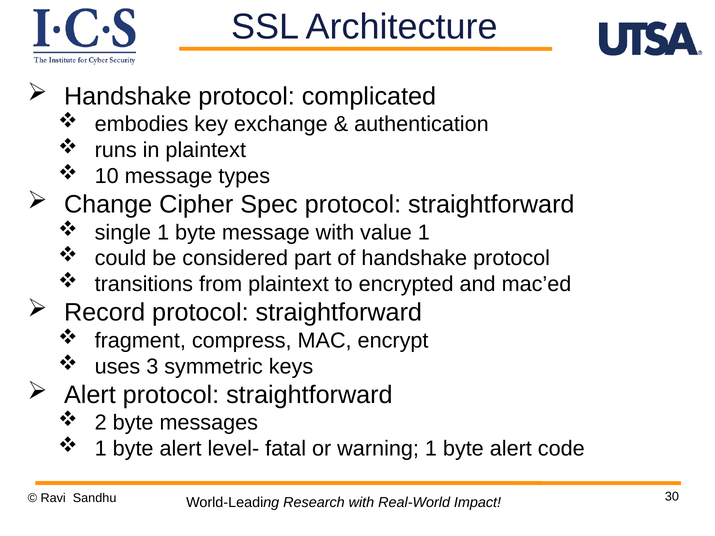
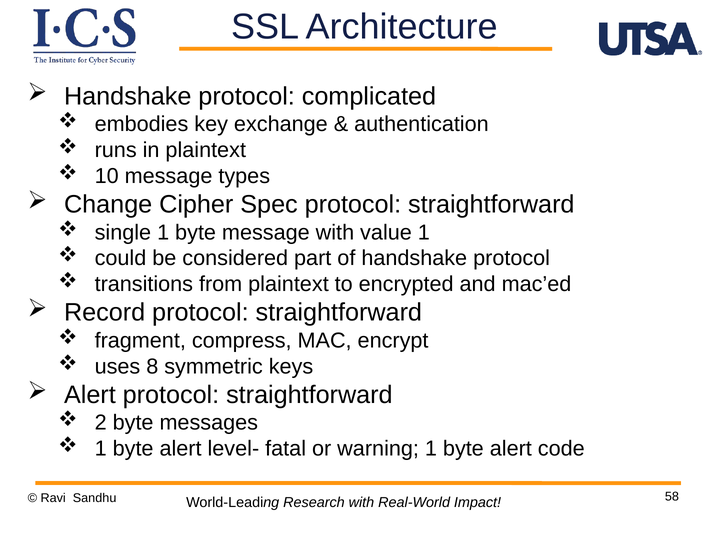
3: 3 -> 8 (152, 367)
30: 30 -> 58 (672, 497)
